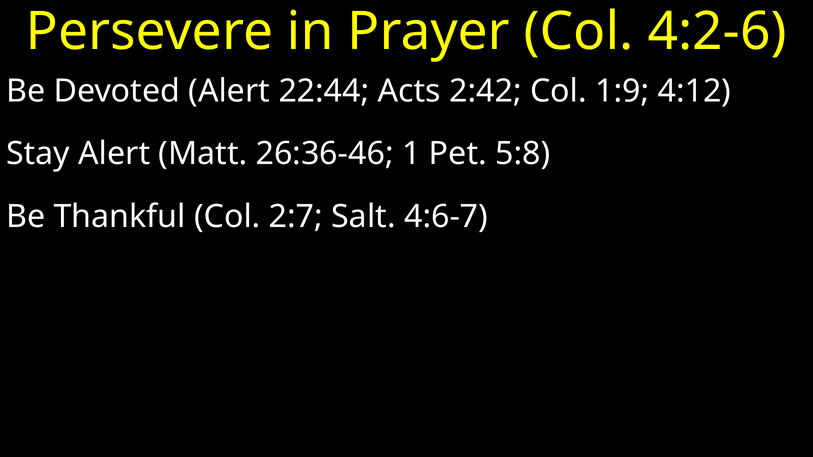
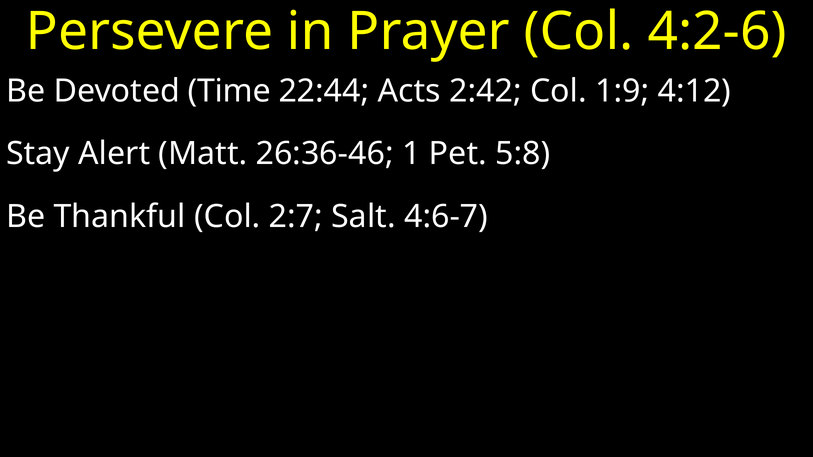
Devoted Alert: Alert -> Time (229, 91)
